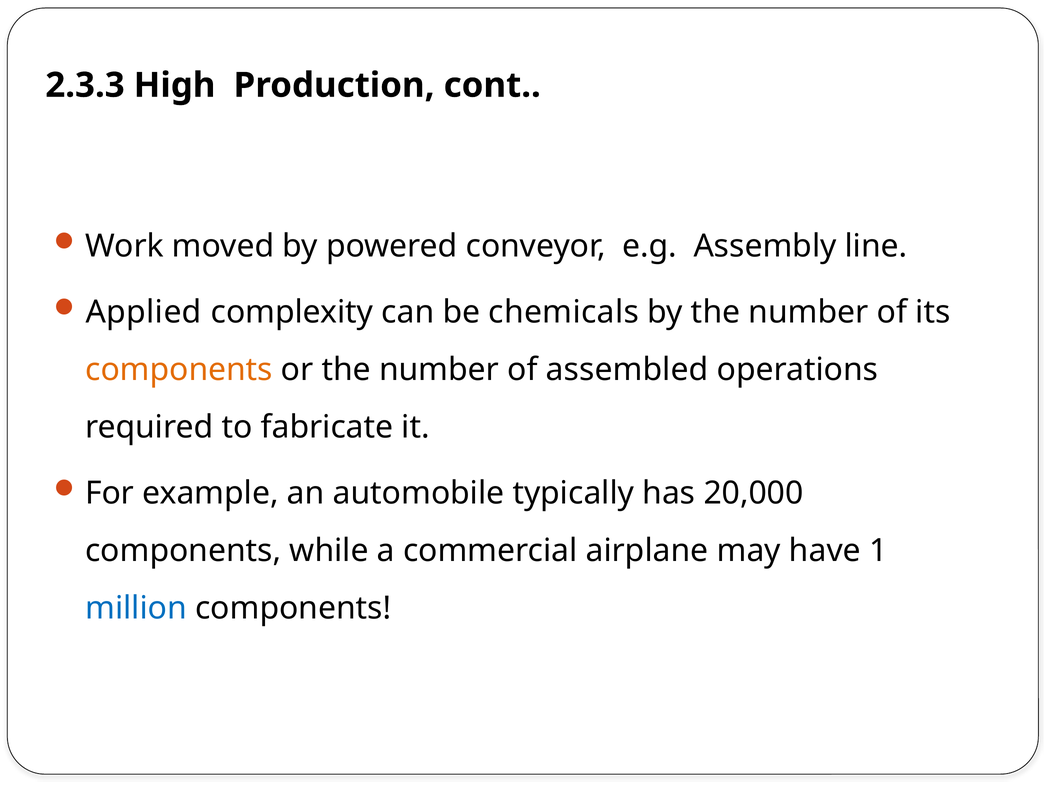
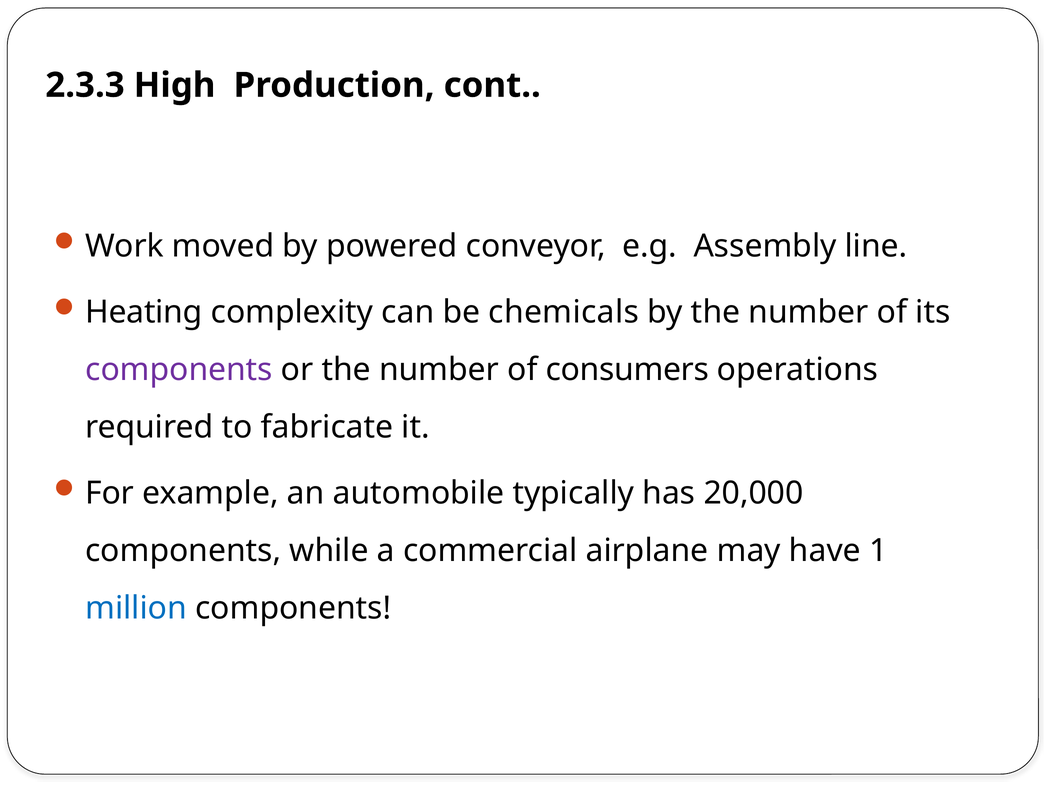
Applied: Applied -> Heating (144, 312)
components colour: orange -> purple (179, 370)
assembled: assembled -> consumers (627, 370)
